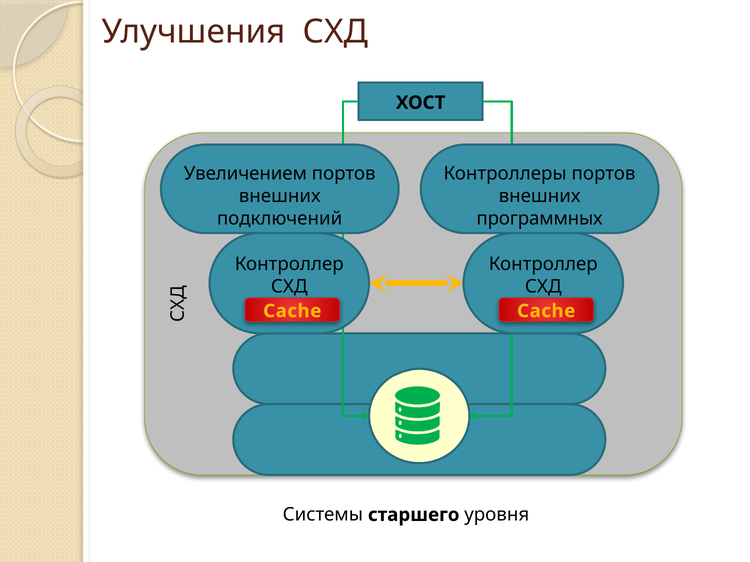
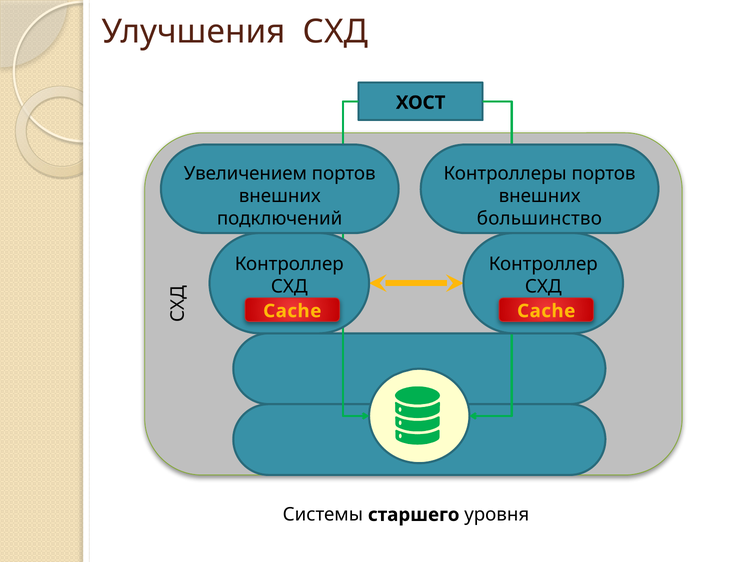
программных: программных -> большинство (539, 219)
